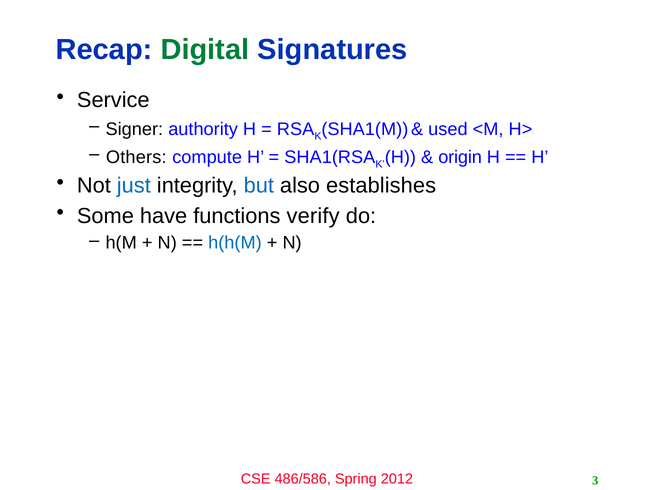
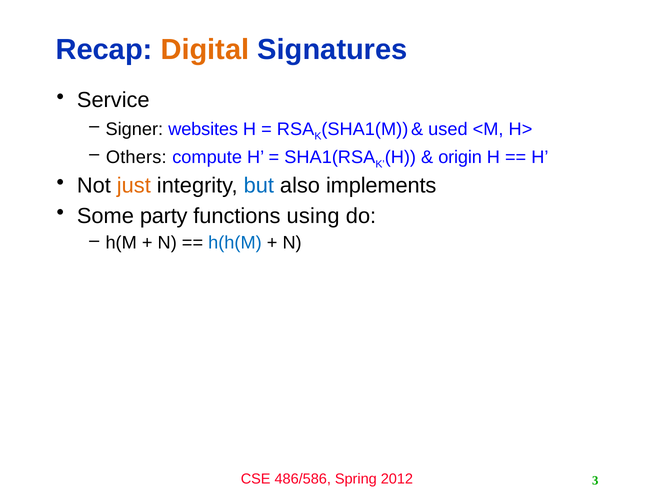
Digital colour: green -> orange (205, 50)
authority: authority -> websites (203, 130)
just colour: blue -> orange (134, 186)
establishes: establishes -> implements (381, 186)
have: have -> party (164, 216)
verify: verify -> using (313, 216)
